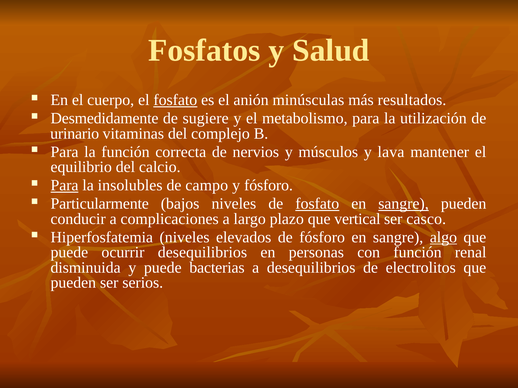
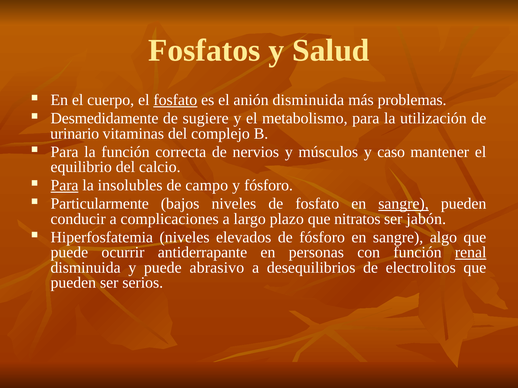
anión minúsculas: minúsculas -> disminuida (308, 100)
resultados: resultados -> problemas (412, 100)
lava: lava -> caso (391, 152)
fosfato underline: present -> none (317, 204)
vertical: vertical -> nitratos (357, 219)
casco: casco -> jabón (426, 219)
algo underline: present -> none (443, 238)
ocurrir desequilibrios: desequilibrios -> antiderrapante (203, 253)
renal underline: none -> present (471, 253)
bacterias: bacterias -> abrasivo (217, 268)
